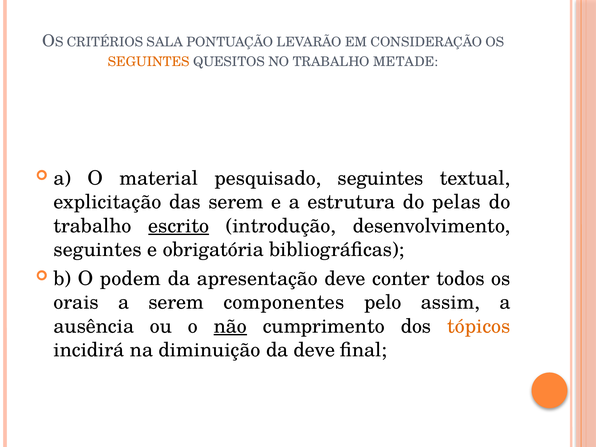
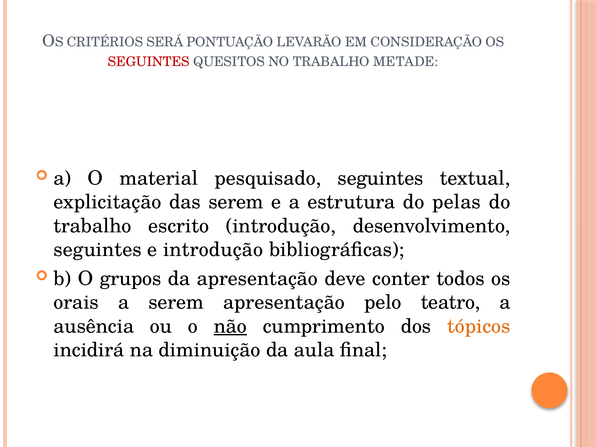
SALA: SALA -> SERÁ (165, 42)
SEGUINTES colour: orange -> red (149, 62)
escrito underline: present -> none (179, 226)
e obrigatória: obrigatória -> introdução (213, 250)
podem: podem -> grupos (131, 279)
serem componentes: componentes -> apresentação (284, 302)
assim: assim -> teatro (451, 302)
da deve: deve -> aula (314, 350)
